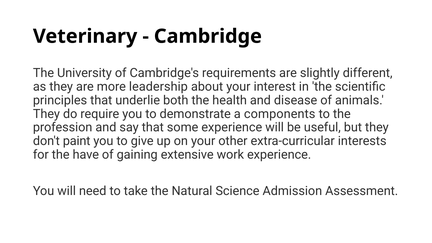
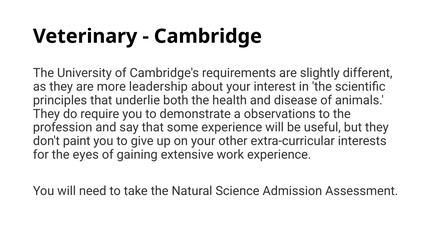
components: components -> observations (280, 114)
have: have -> eyes (86, 155)
